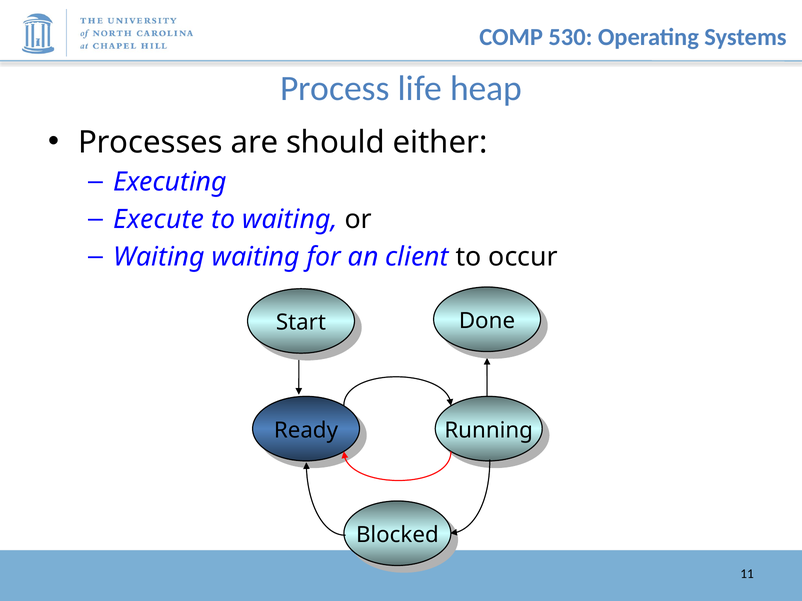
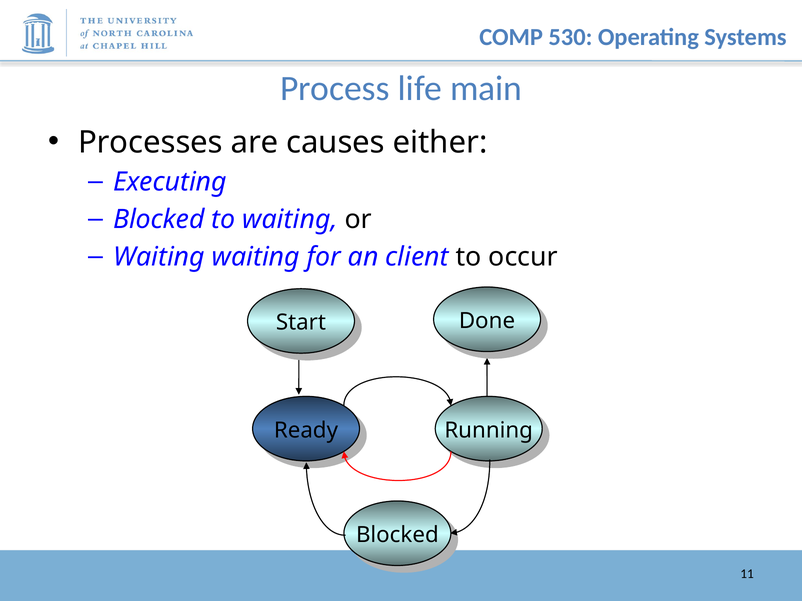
heap: heap -> main (486, 89)
should: should -> causes (336, 142)
Execute: Execute -> Blocked (159, 220)
